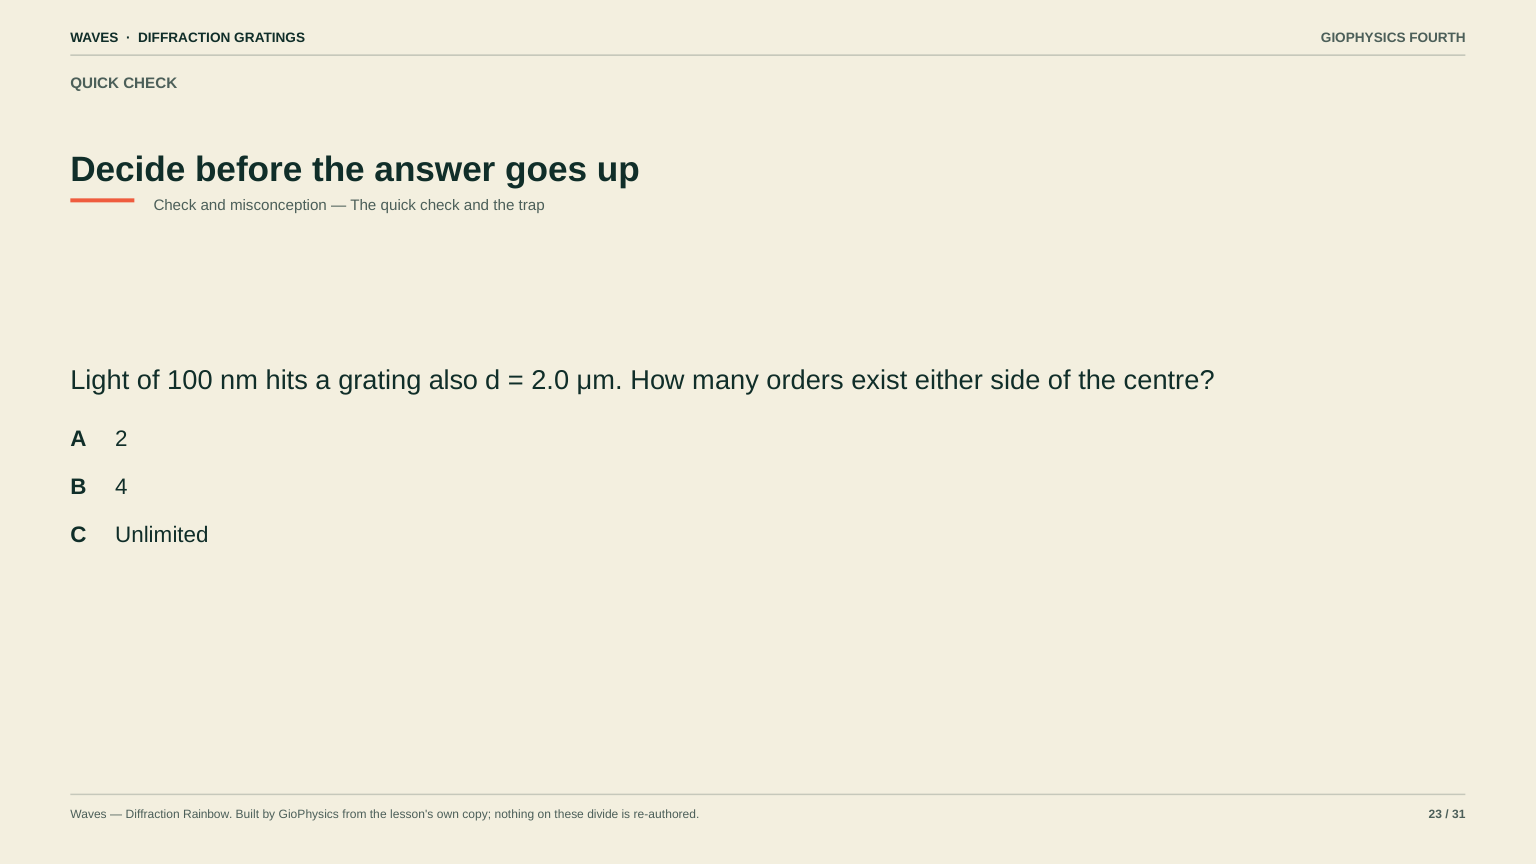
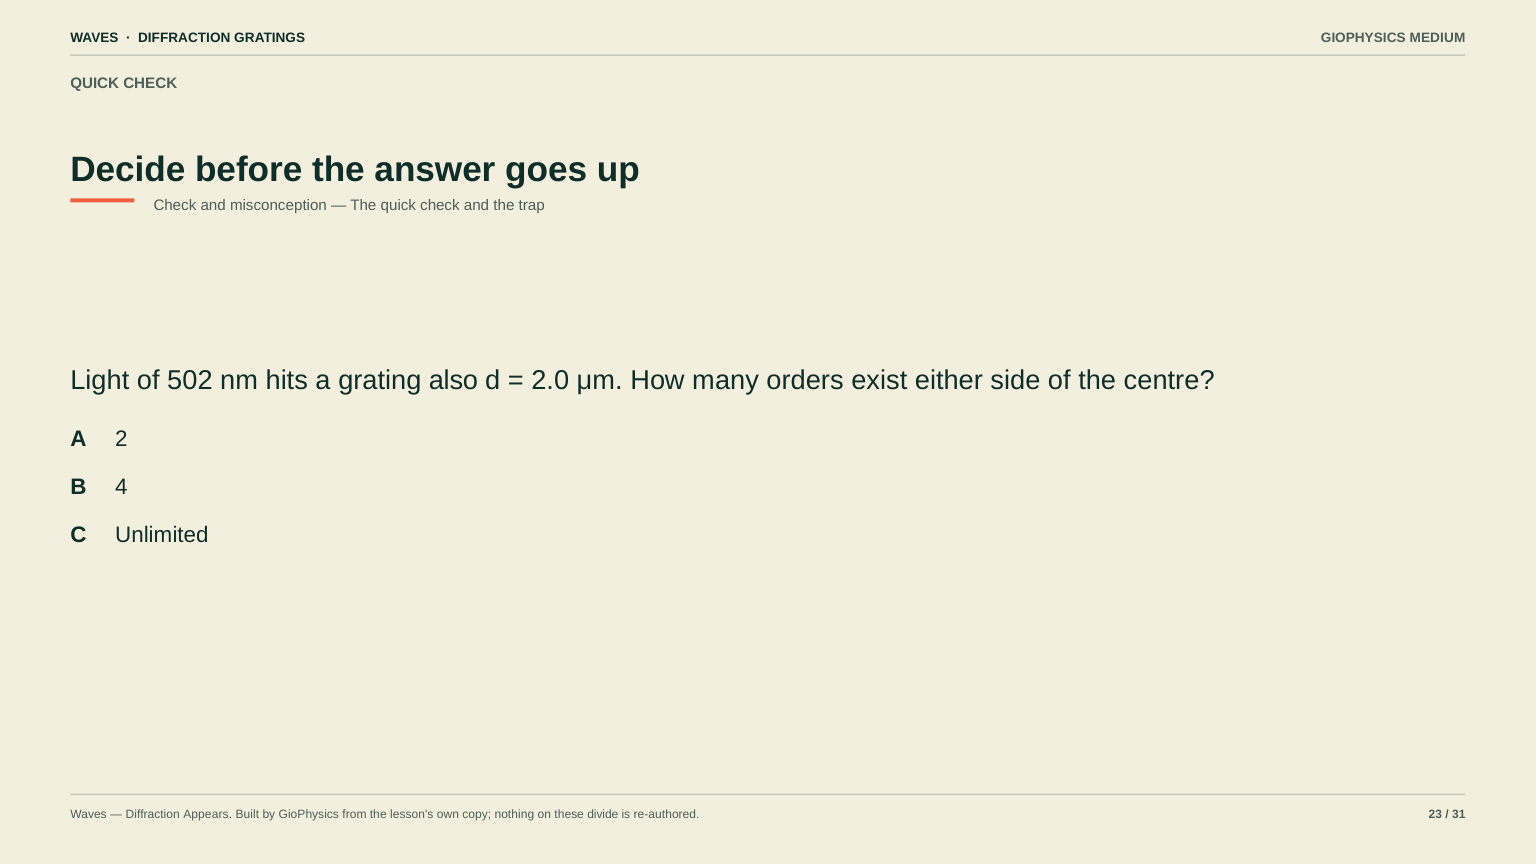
FOURTH: FOURTH -> MEDIUM (1437, 38)
100: 100 -> 502 (190, 381)
Rainbow: Rainbow -> Appears (208, 814)
